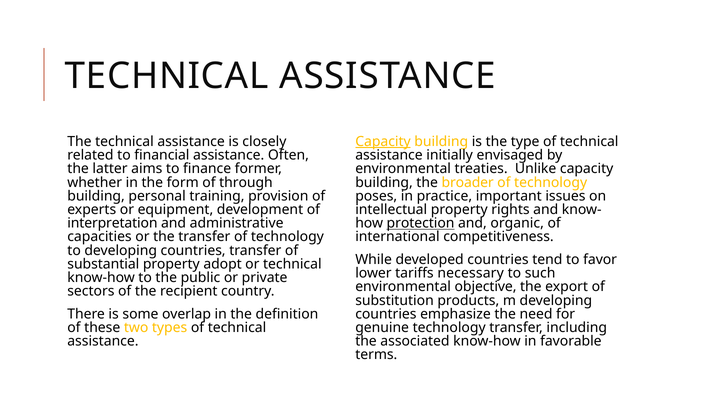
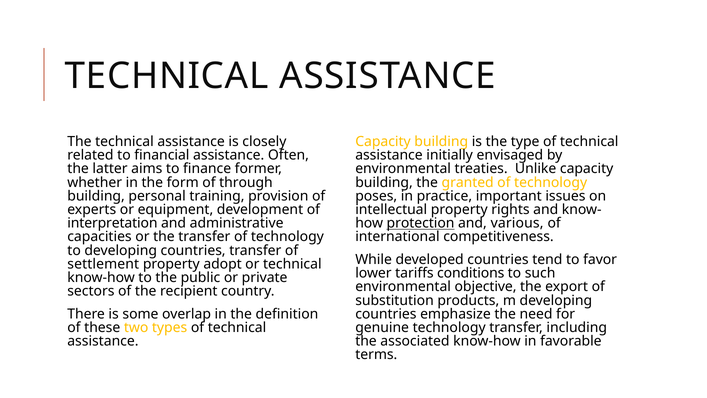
Capacity underline: present -> none (383, 141)
broader: broader -> granted (468, 182)
organic: organic -> various (517, 223)
substantial: substantial -> settlement (103, 264)
necessary: necessary -> conditions (471, 273)
